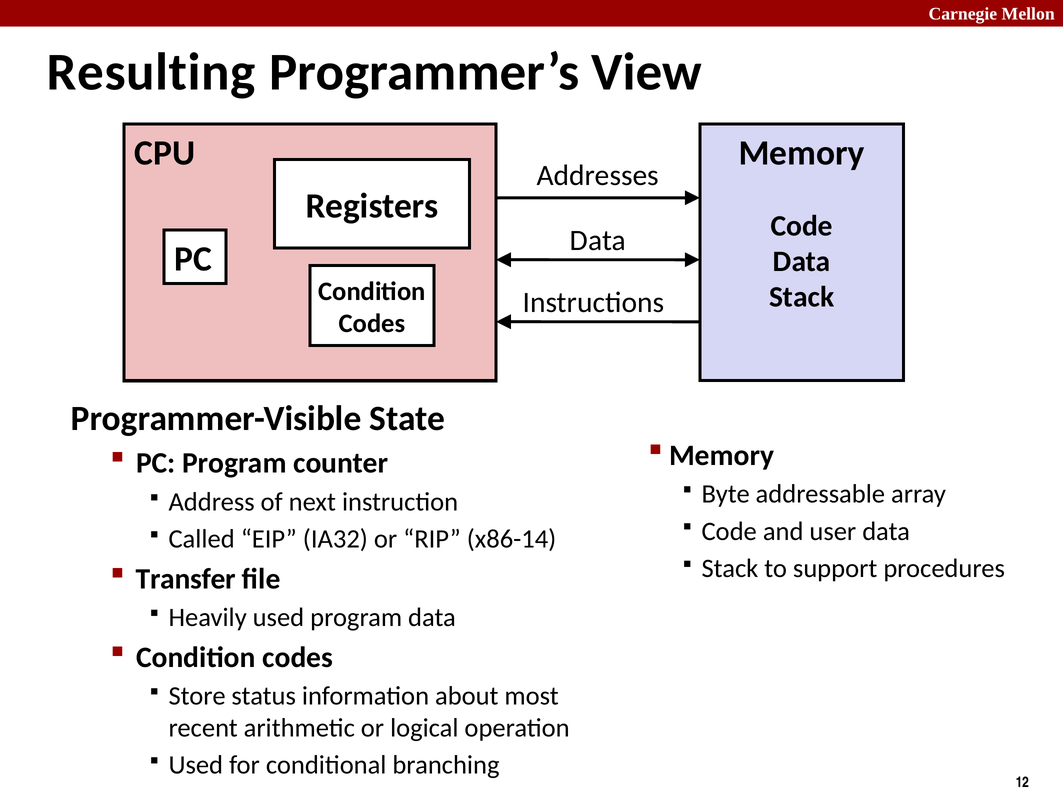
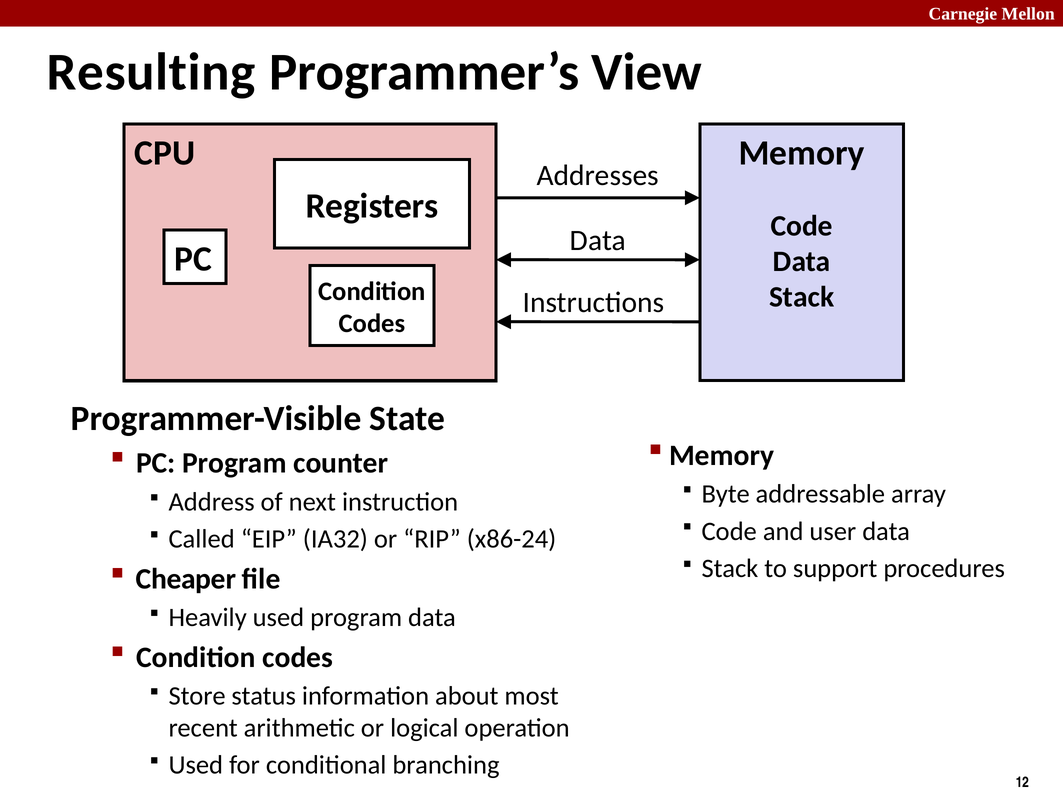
x86-14: x86-14 -> x86-24 (512, 539)
Transfer: Transfer -> Cheaper (186, 579)
